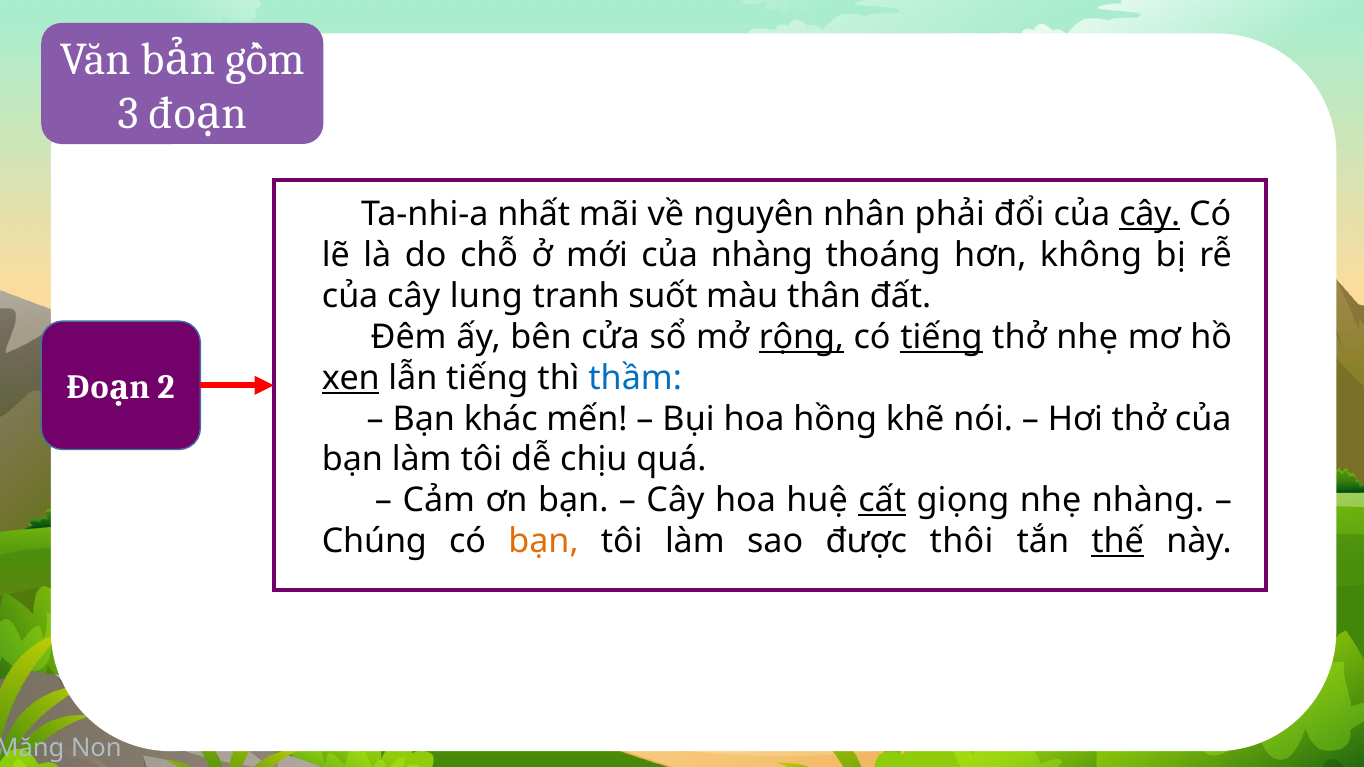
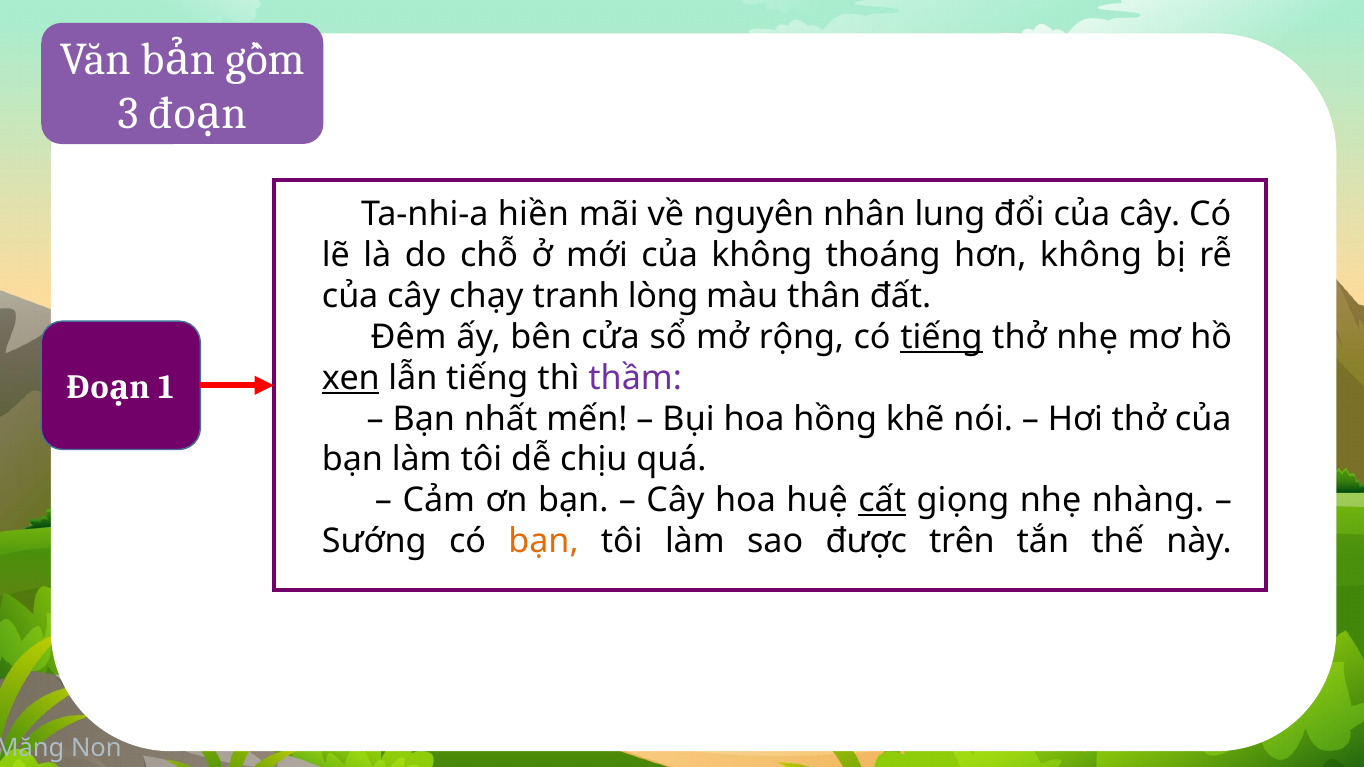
nhất: nhất -> hiền (533, 214)
phải: phải -> lung (950, 214)
cây underline: present -> none (1150, 214)
của nhàng: nhàng -> không (762, 255)
lung: lung -> chạy (486, 296)
suốt: suốt -> lòng (663, 296)
rộng underline: present -> none (801, 337)
thầm colour: blue -> purple (635, 378)
2: 2 -> 1 (166, 388)
khác: khác -> nhất (501, 419)
Chúng: Chúng -> Sướng (374, 542)
thôi: thôi -> trên (962, 542)
thế underline: present -> none (1118, 542)
